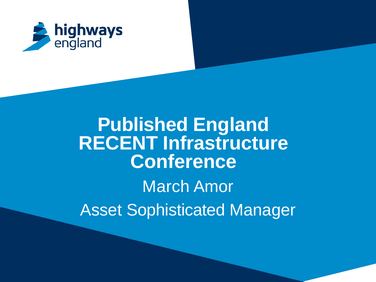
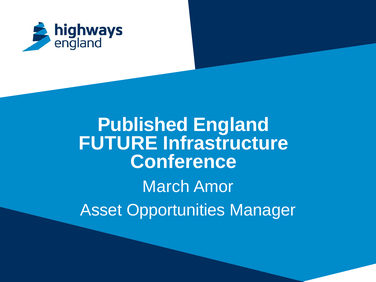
RECENT: RECENT -> FUTURE (118, 143)
Sophisticated: Sophisticated -> Opportunities (176, 210)
